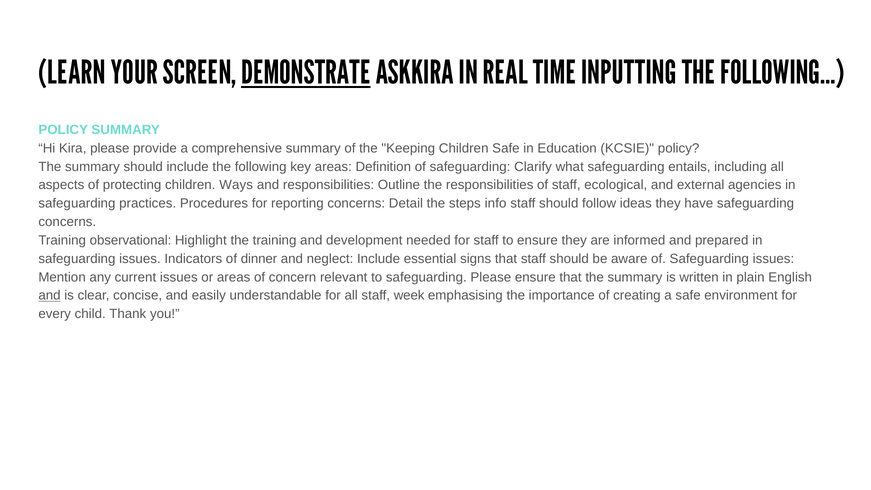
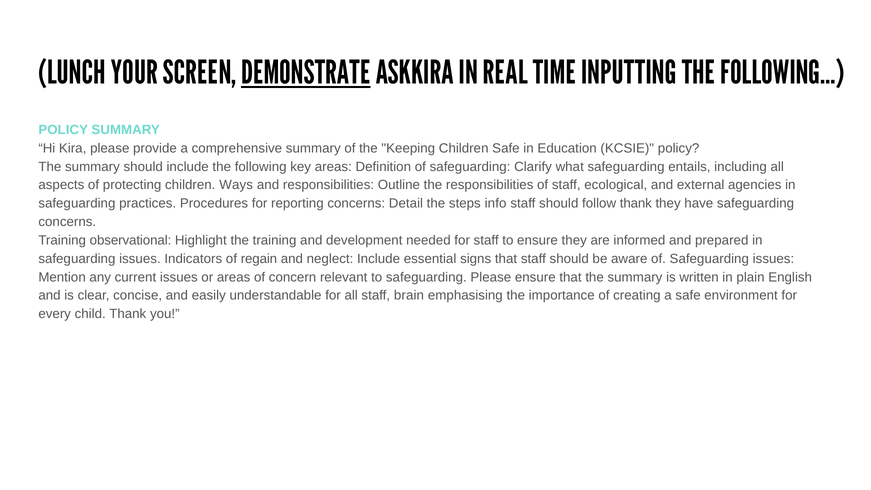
LEARN: LEARN -> LUNCH (72, 73)
follow ideas: ideas -> thank (636, 203)
dinner: dinner -> regain (259, 259)
and underline: present -> none (50, 296)
week: week -> brain (409, 296)
